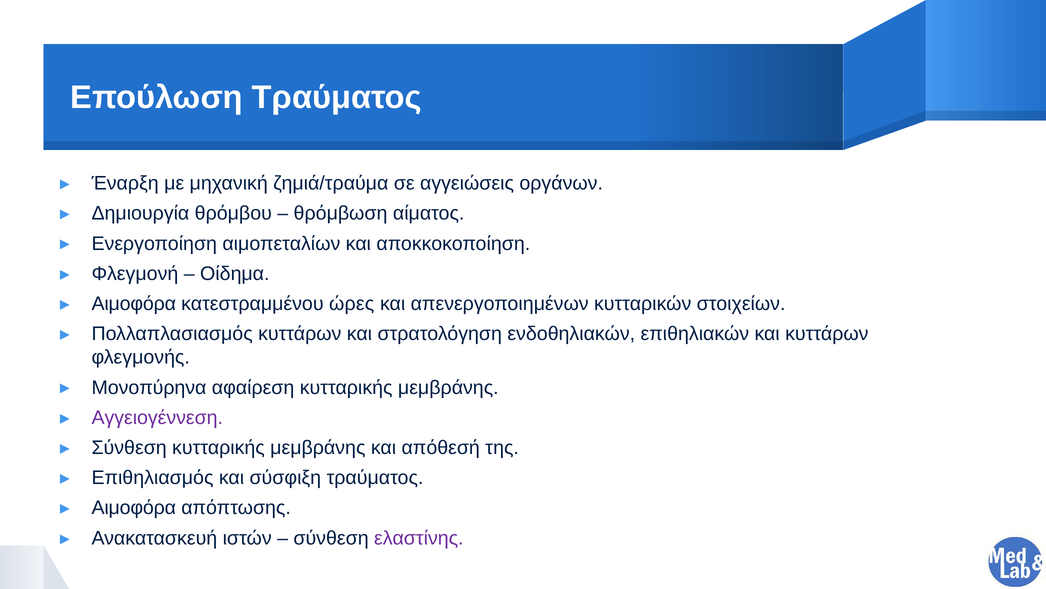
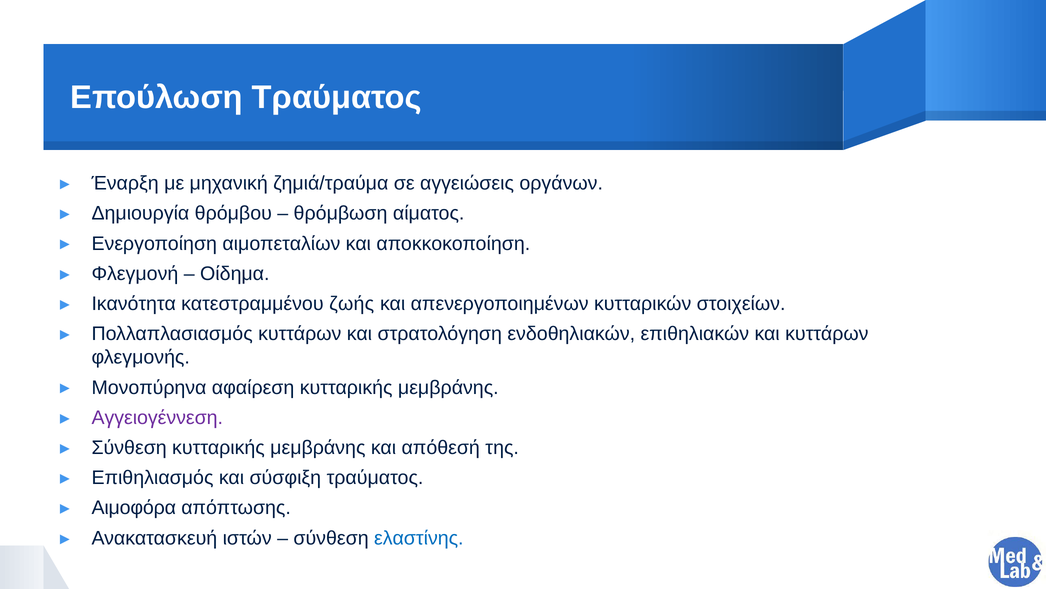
Αιμοφόρα: Αιμοφόρα -> Ικανότητα (134, 303)
ώρες: ώρες -> ζωής (352, 303)
ελαστίνης colour: purple -> blue (419, 538)
